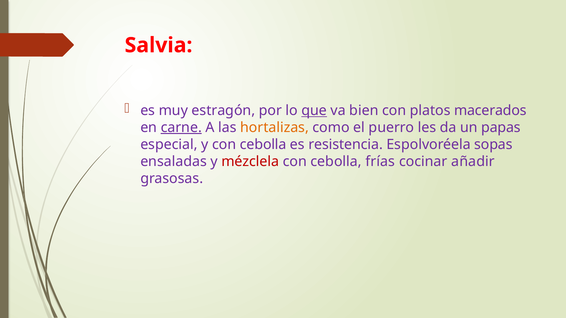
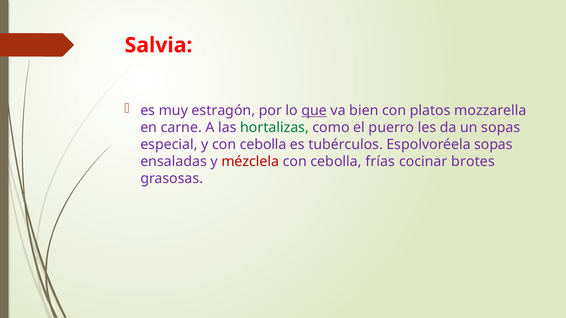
macerados: macerados -> mozzarella (490, 111)
carne underline: present -> none (181, 128)
hortalizas colour: orange -> green (275, 128)
un papas: papas -> sopas (501, 128)
resistencia: resistencia -> tubérculos (346, 145)
añadir: añadir -> brotes (473, 162)
